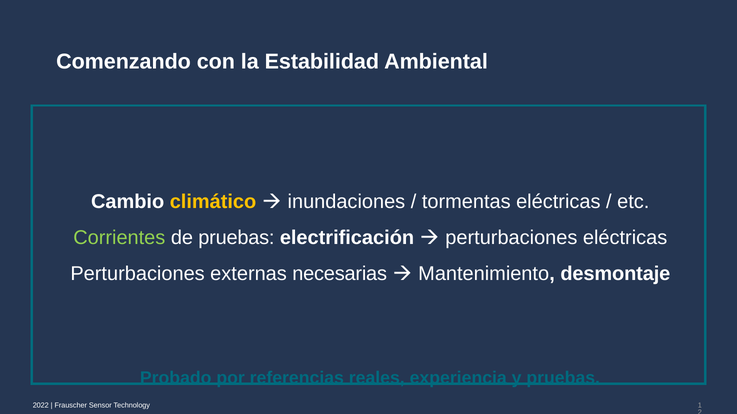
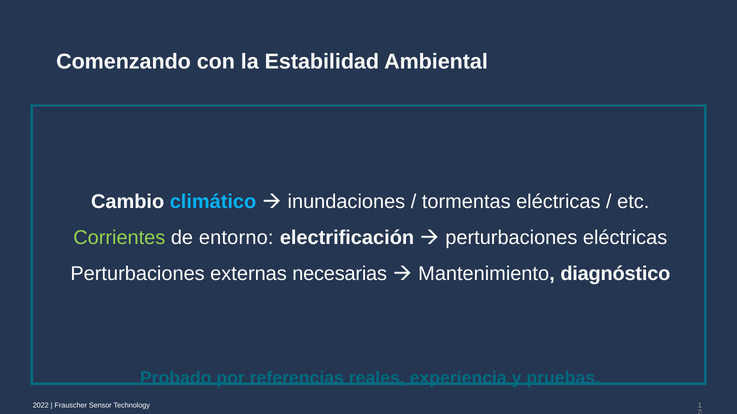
climático colour: yellow -> light blue (213, 202)
de pruebas: pruebas -> entorno (236, 238)
desmontaje: desmontaje -> diagnóstico (615, 274)
